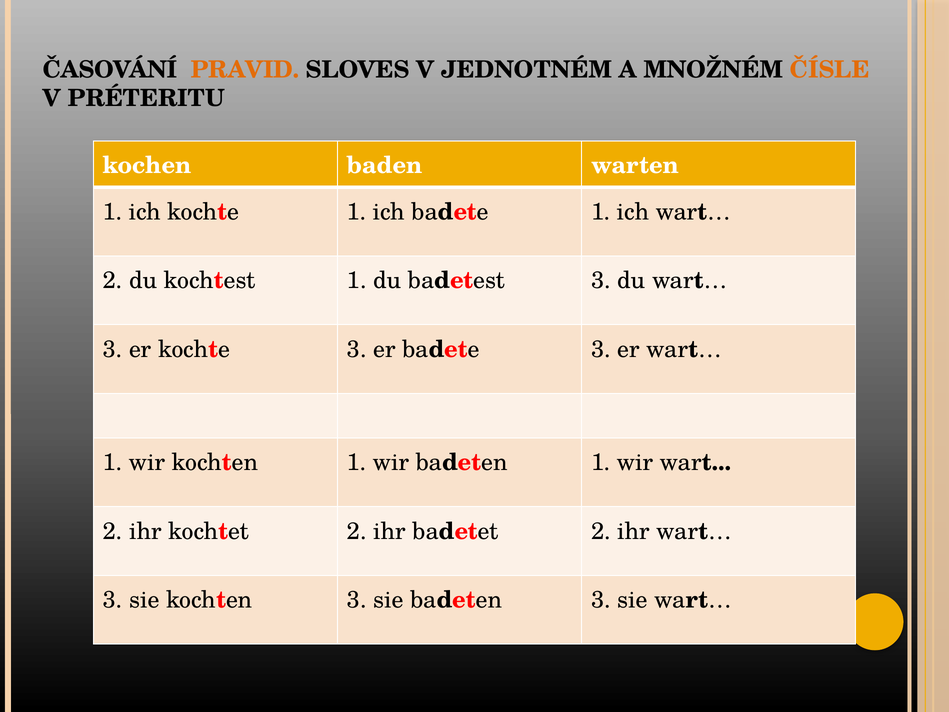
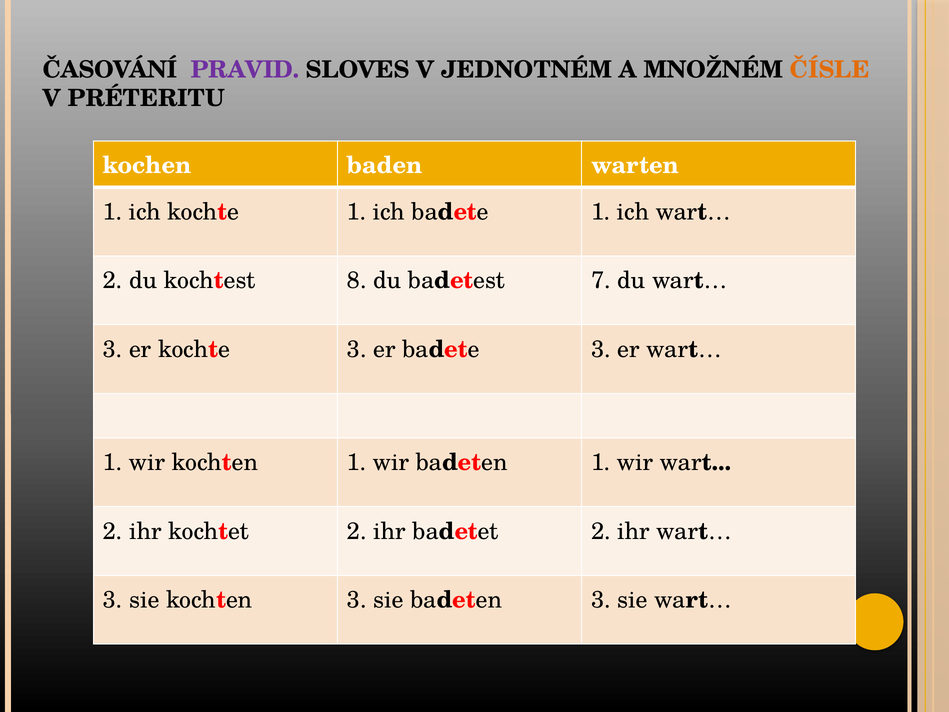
PRAVID colour: orange -> purple (245, 70)
kochtest 1: 1 -> 8 (357, 281)
badetest 3: 3 -> 7 (601, 281)
